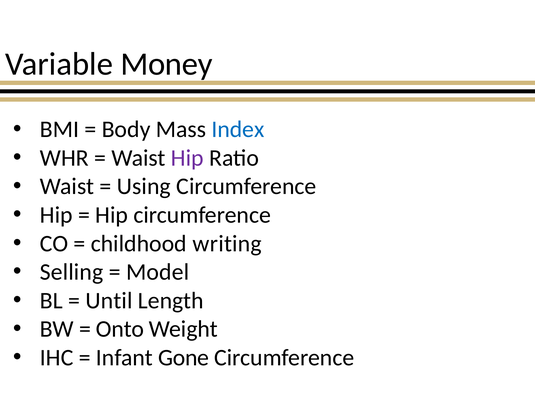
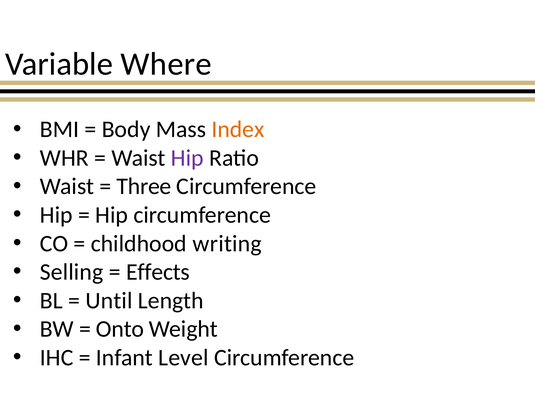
Money: Money -> Where (166, 64)
Index colour: blue -> orange (238, 130)
Using: Using -> Three (144, 187)
Model: Model -> Effects (158, 272)
Gone: Gone -> Level (183, 358)
